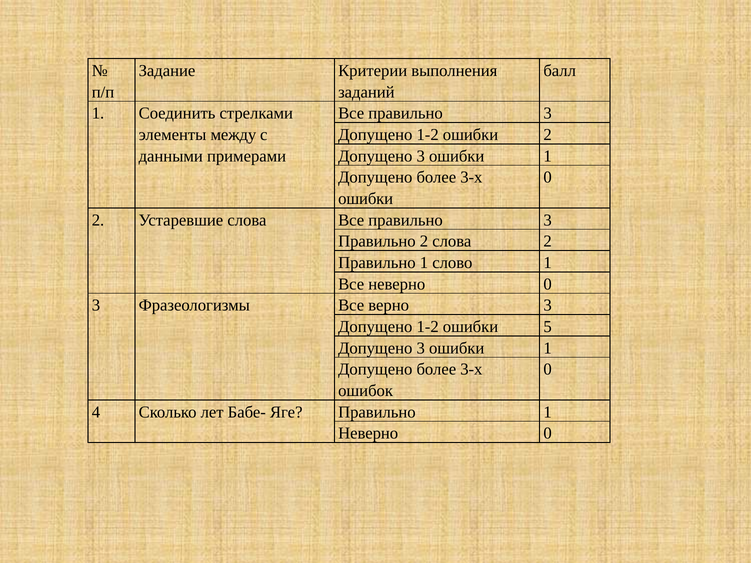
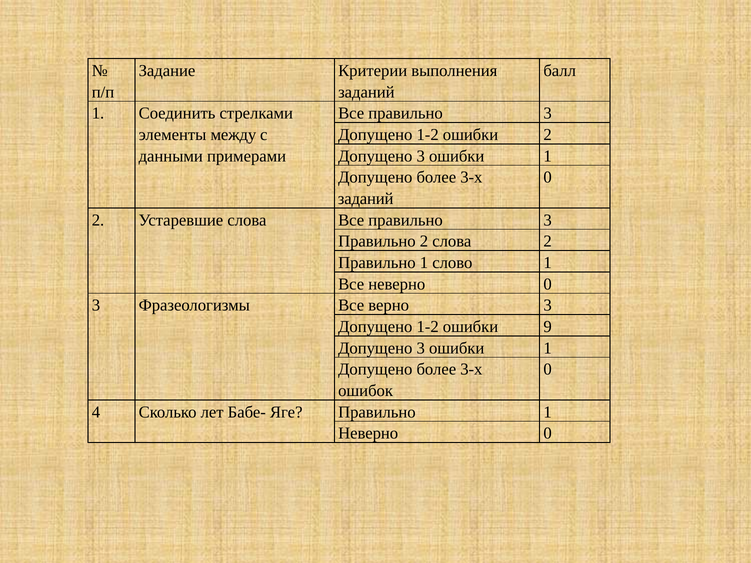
ошибки: ошибки -> заданий (366, 199)
5: 5 -> 9 (548, 327)
